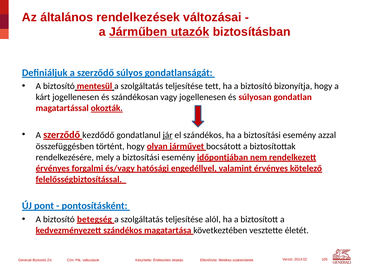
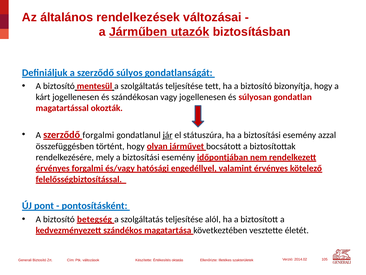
okozták underline: present -> none (107, 108)
szerződő kezdődő: kezdődő -> forgalmi (98, 135)
el szándékos: szándékos -> státuszúra (204, 135)
